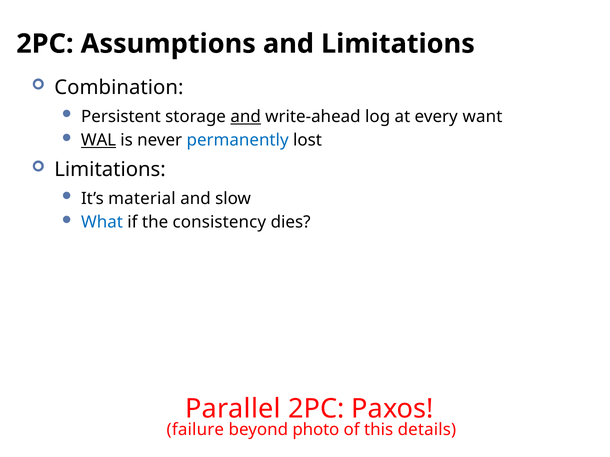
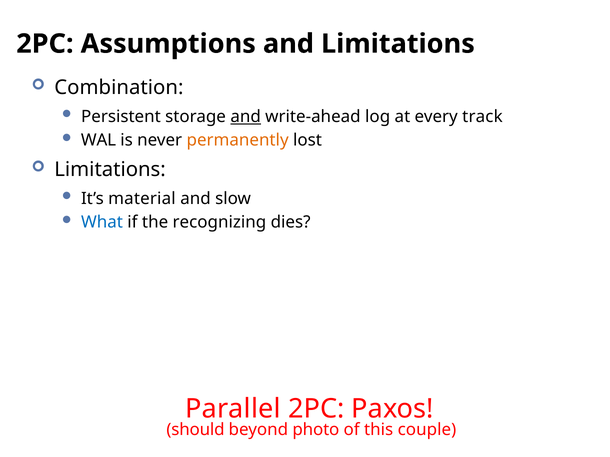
want: want -> track (482, 117)
WAL underline: present -> none (99, 141)
permanently colour: blue -> orange (238, 141)
consistency: consistency -> recognizing (219, 223)
failure: failure -> should (195, 430)
details: details -> couple (427, 430)
